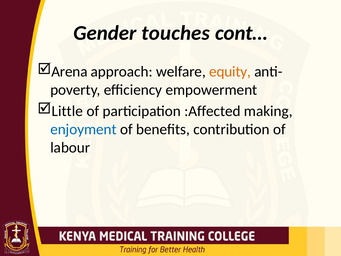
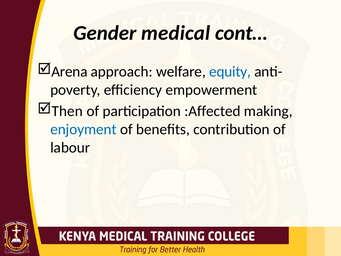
touches: touches -> medical (176, 33)
equity colour: orange -> blue (230, 72)
Little: Little -> Then (67, 111)
